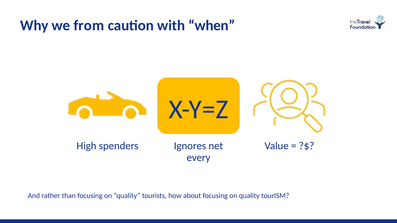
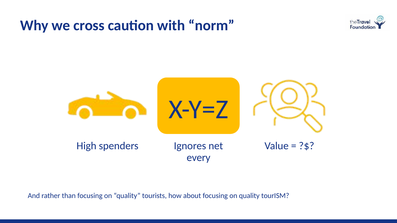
from: from -> cross (89, 25)
when: when -> norm (212, 25)
